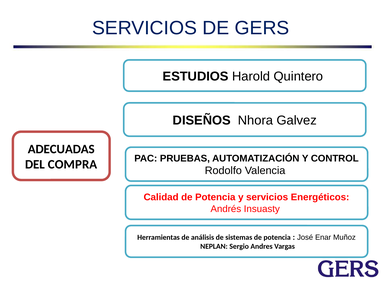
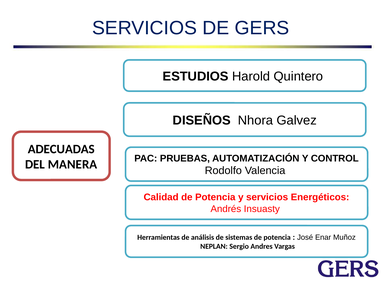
COMPRA: COMPRA -> MANERA (73, 165)
